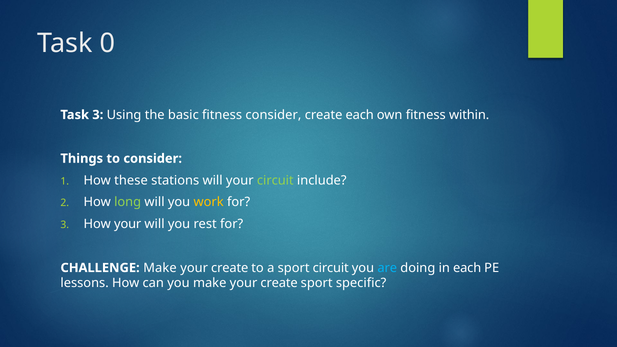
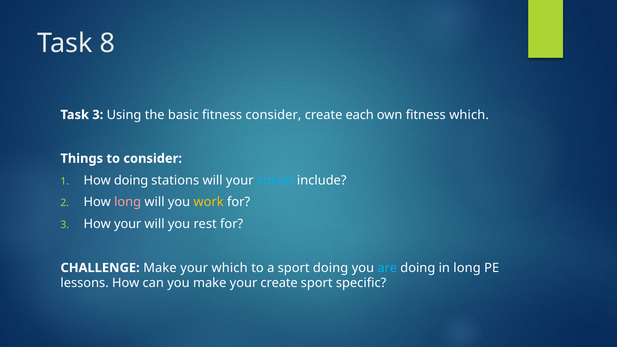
0: 0 -> 8 (107, 43)
fitness within: within -> which (469, 115)
How these: these -> doing (131, 180)
circuit colour: light green -> light blue (275, 180)
long colour: light green -> pink (128, 202)
create: create -> which (230, 268)
sport circuit: circuit -> doing (331, 268)
in each: each -> long (467, 268)
